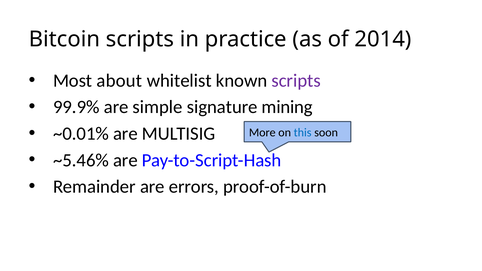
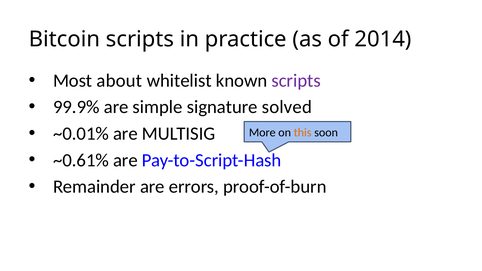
mining: mining -> solved (287, 107)
this colour: blue -> orange (303, 133)
~5.46%: ~5.46% -> ~0.61% (81, 160)
